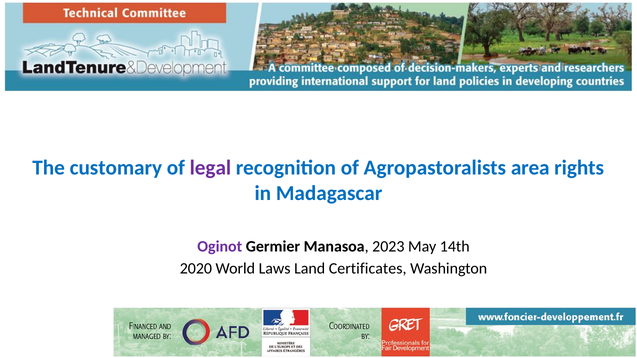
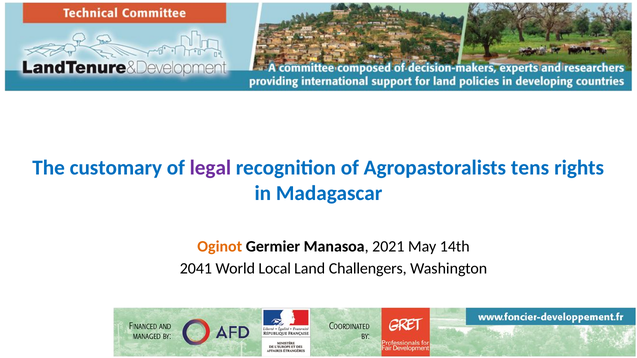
area: area -> tens (530, 168)
Oginot colour: purple -> orange (220, 247)
2023: 2023 -> 2021 (388, 247)
2020: 2020 -> 2041 (196, 269)
Laws: Laws -> Local (275, 269)
Certificates: Certificates -> Challengers (368, 269)
